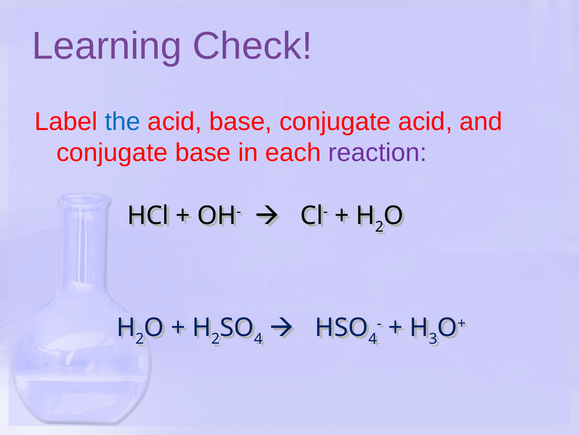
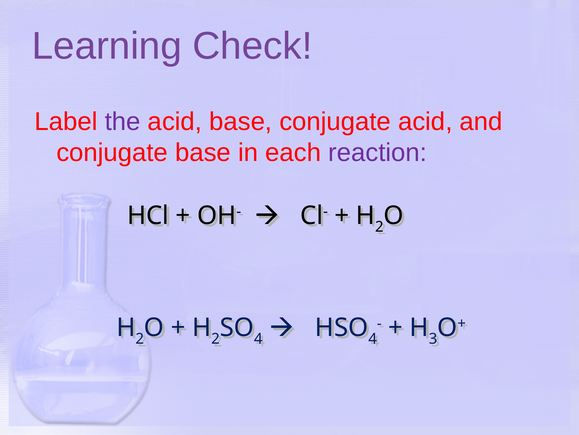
the colour: blue -> purple (123, 121)
